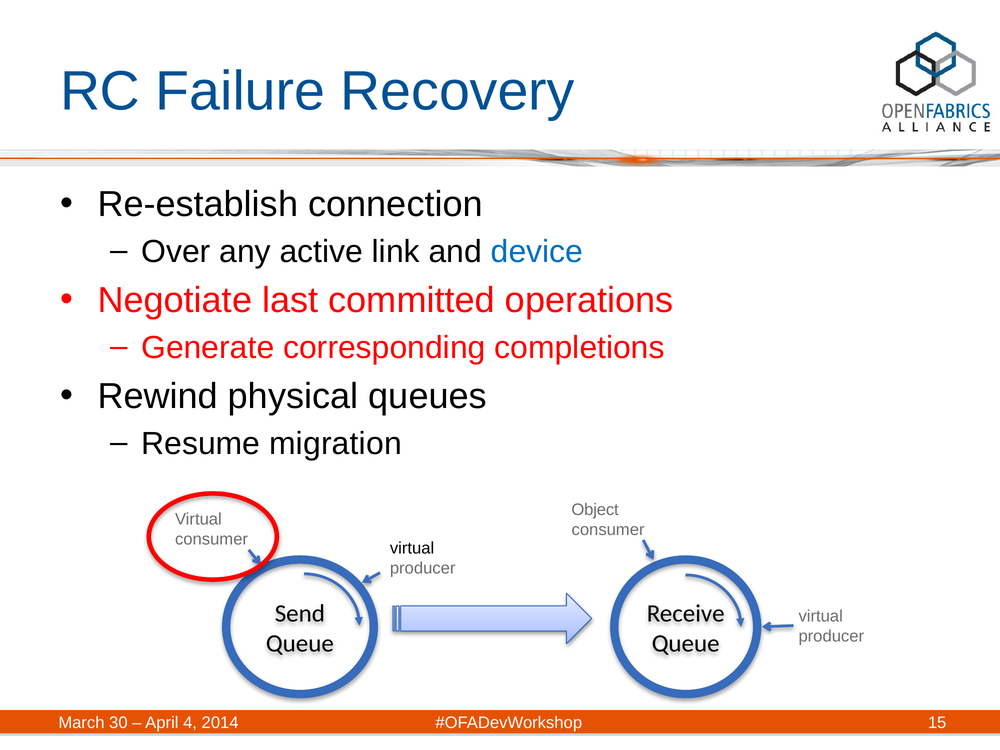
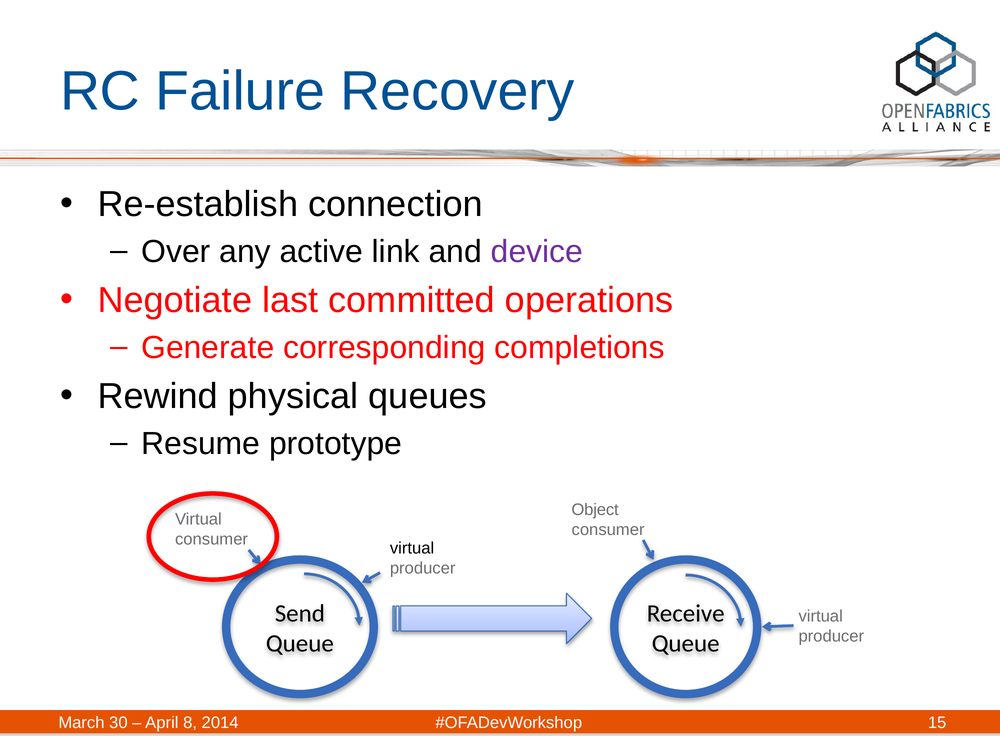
device colour: blue -> purple (537, 252)
migration: migration -> prototype (336, 444)
4: 4 -> 8 (190, 723)
